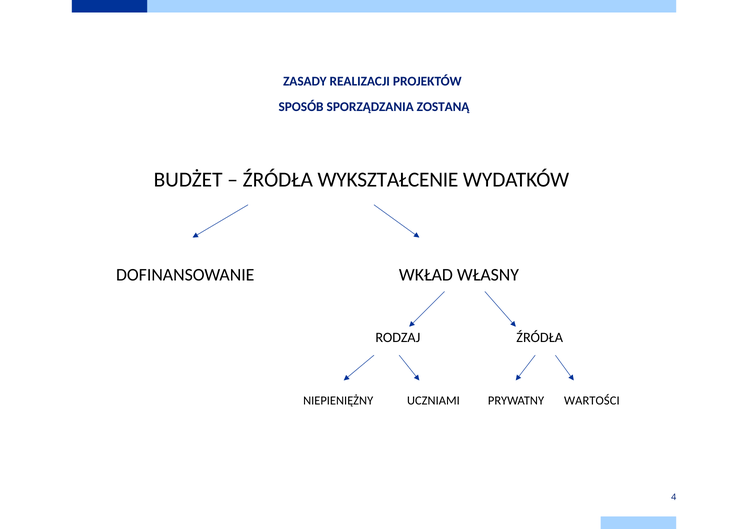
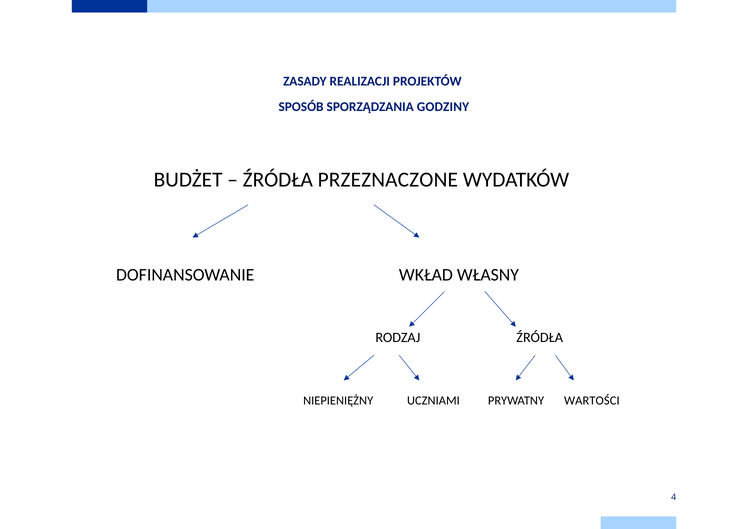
ZOSTANĄ: ZOSTANĄ -> GODZINY (443, 107)
WYKSZTAŁCENIE: WYKSZTAŁCENIE -> PRZEZNACZONE (388, 180)
